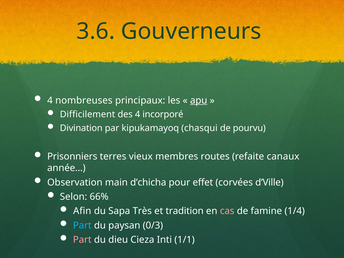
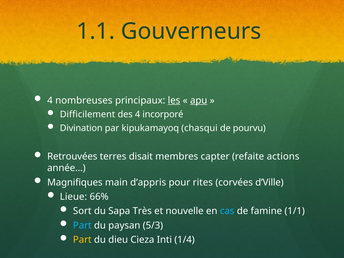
3.6: 3.6 -> 1.1 (96, 31)
les underline: none -> present (174, 100)
Prisonniers: Prisonniers -> Retrouvées (72, 157)
vieux: vieux -> disait (141, 157)
routes: routes -> capter (215, 157)
canaux: canaux -> actions (283, 157)
Observation: Observation -> Magnifiques (75, 182)
d’chicha: d’chicha -> d’appris (148, 182)
effet: effet -> rites (203, 182)
Selon: Selon -> Lieue (73, 197)
Afin: Afin -> Sort (82, 211)
tradition: tradition -> nouvelle (185, 211)
cas colour: pink -> light blue (227, 211)
1/4: 1/4 -> 1/1 (295, 211)
0/3: 0/3 -> 5/3 (153, 225)
Part colour: pink -> yellow (82, 240)
1/1: 1/1 -> 1/4 (185, 240)
